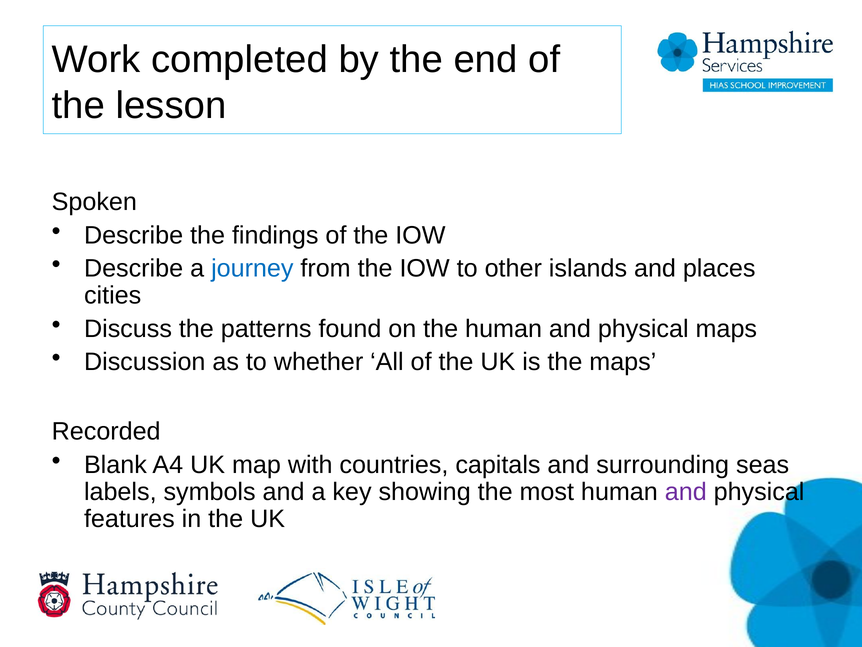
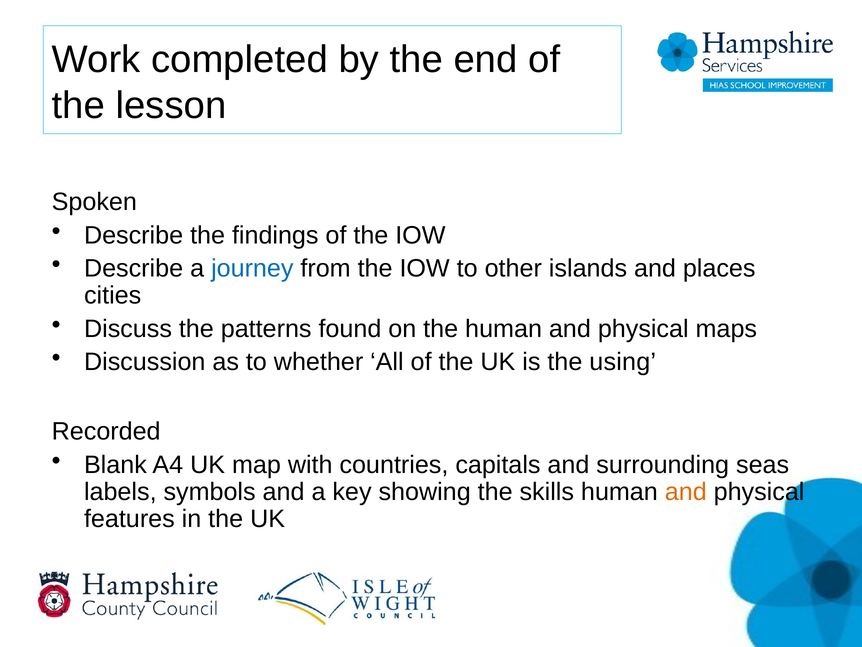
the maps: maps -> using (623, 362)
most: most -> skills (547, 492)
and colour: purple -> orange (686, 492)
